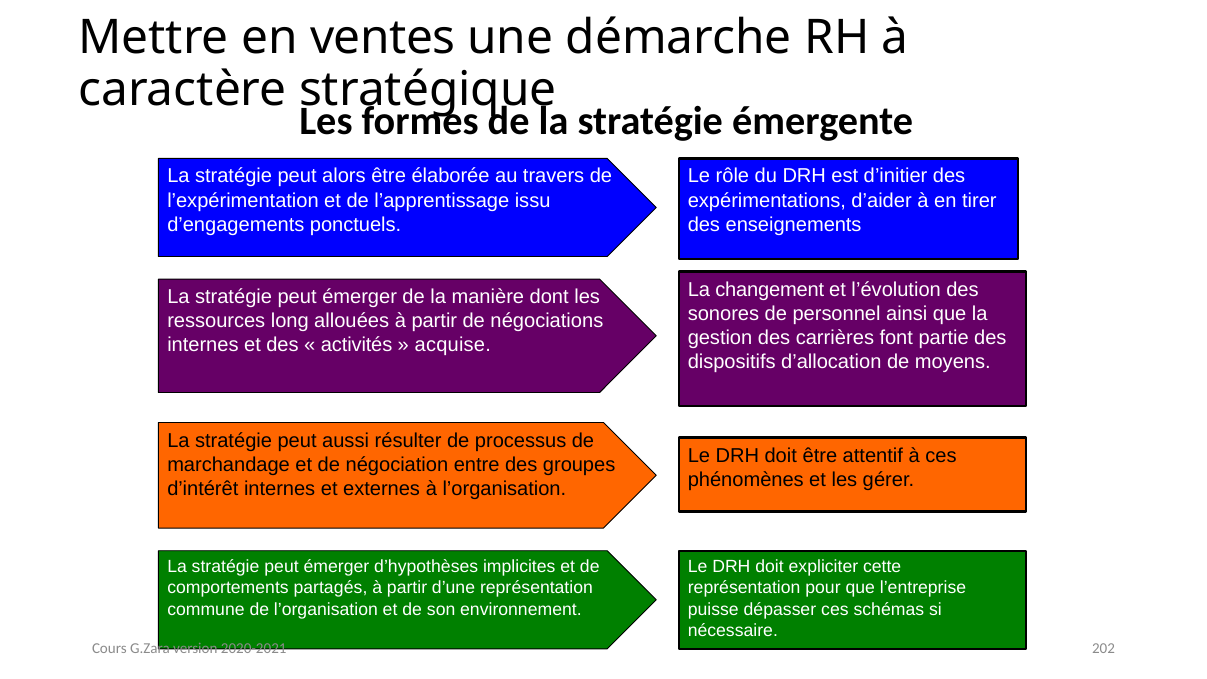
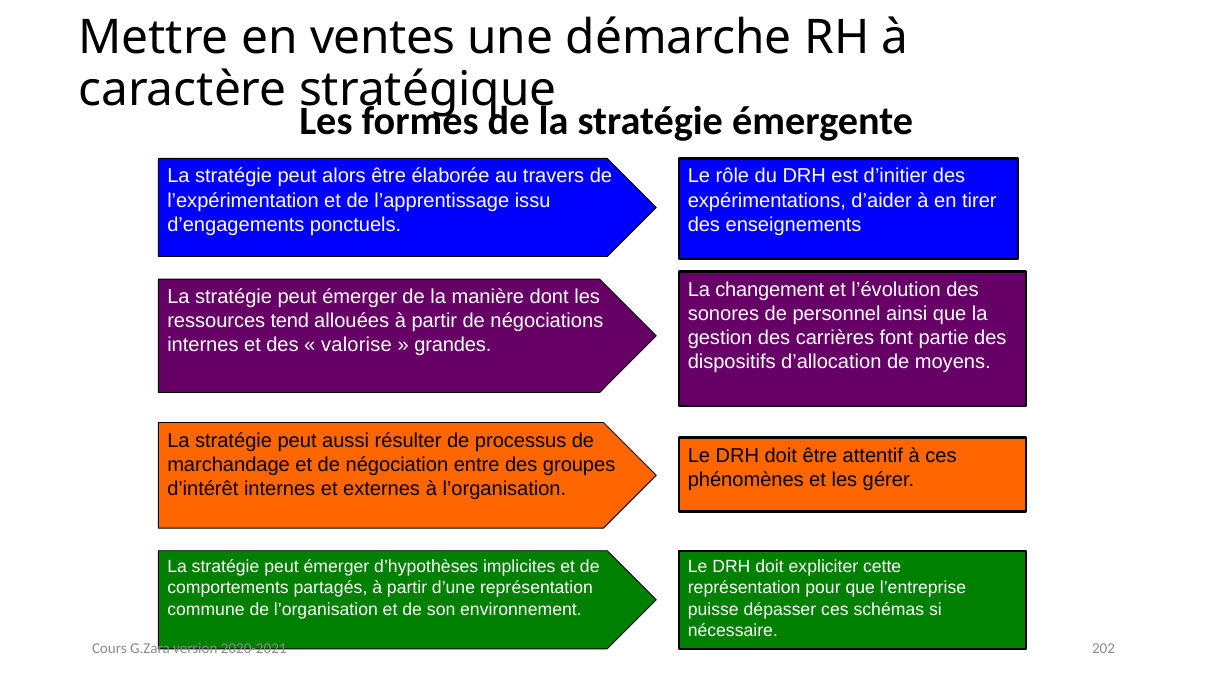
long: long -> tend (290, 321)
activités: activités -> valorise (356, 345)
acquise: acquise -> grandes (453, 345)
